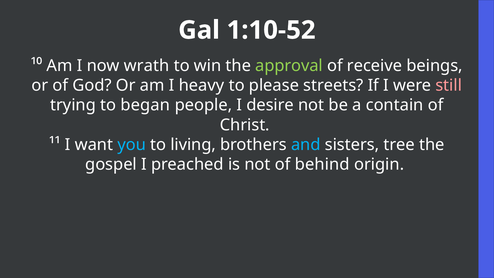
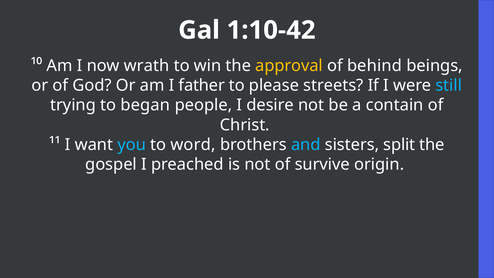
1:10-52: 1:10-52 -> 1:10-42 (271, 30)
approval colour: light green -> yellow (289, 66)
receive: receive -> behind (374, 66)
heavy: heavy -> father (202, 85)
still colour: pink -> light blue (449, 85)
living: living -> word (193, 145)
tree: tree -> split (399, 145)
behind: behind -> survive (322, 164)
